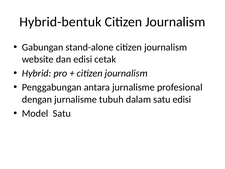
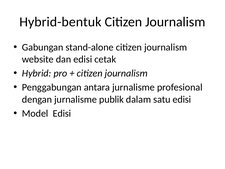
tubuh: tubuh -> publik (111, 99)
Model Satu: Satu -> Edisi (62, 113)
